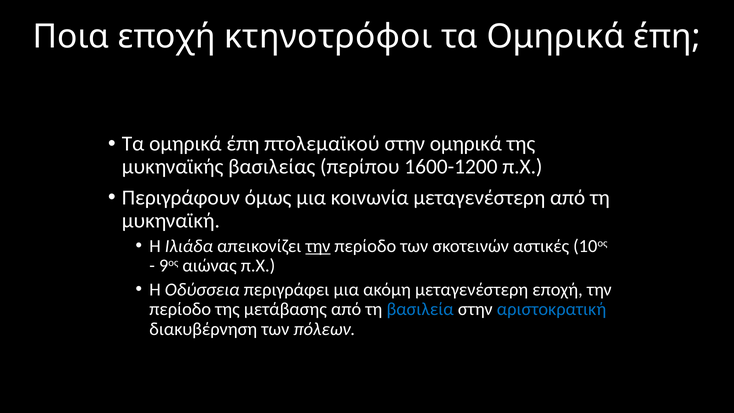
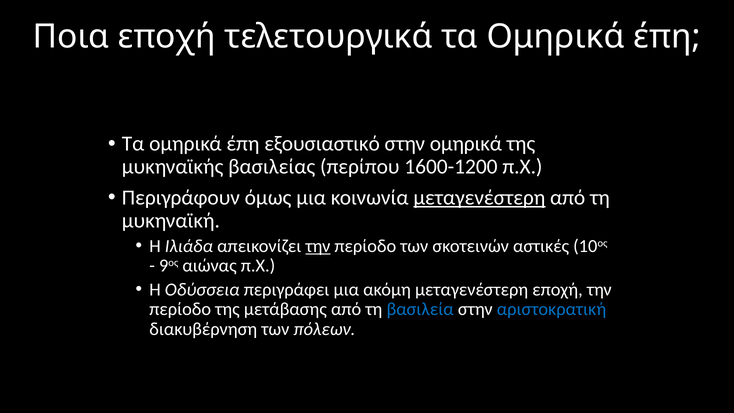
κτηνοτρόφοι: κτηνοτρόφοι -> τελετουργικά (328, 36)
πτολεμαϊκού: πτολεμαϊκού -> εξουσιαστικό (322, 144)
μεταγενέστερη underline: none -> present (479, 198)
